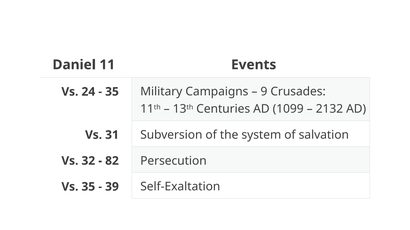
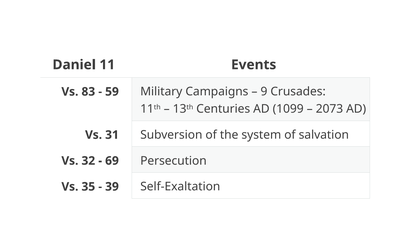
24: 24 -> 83 (88, 92)
35: 35 -> 59 (112, 92)
2132: 2132 -> 2073 (329, 109)
82: 82 -> 69 (112, 161)
